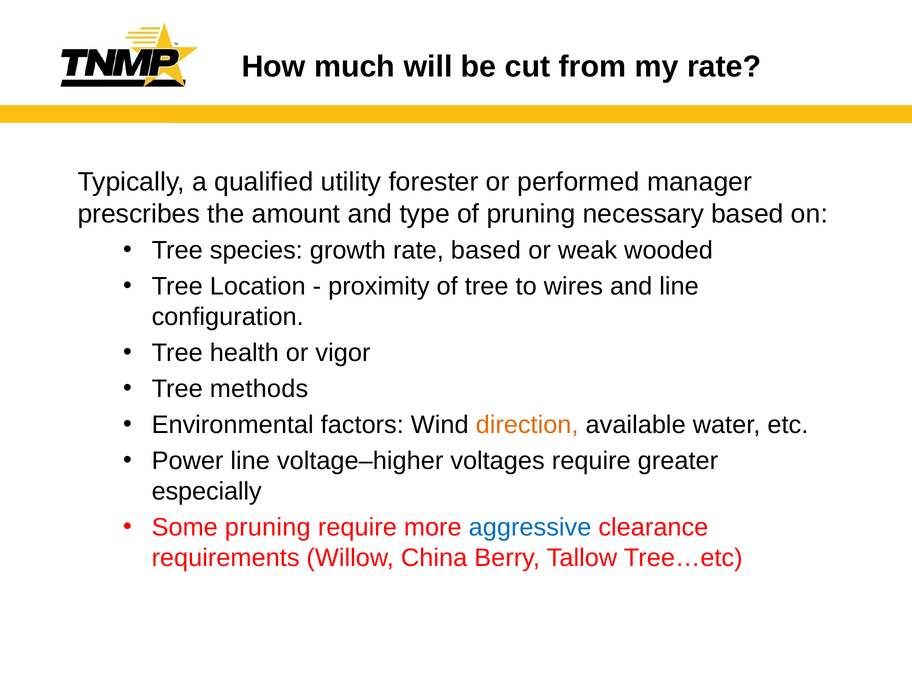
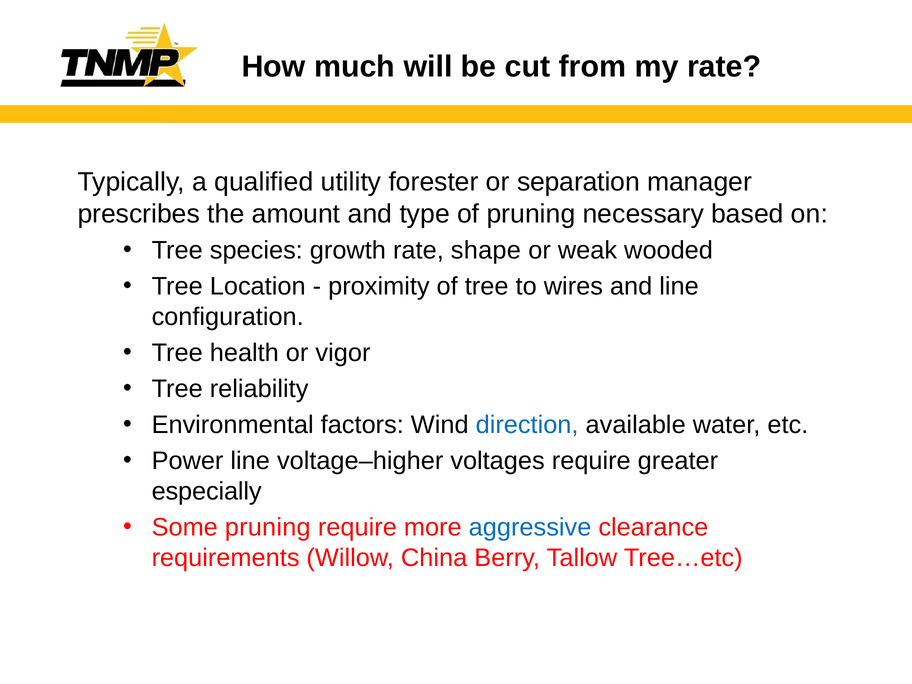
performed: performed -> separation (578, 182)
rate based: based -> shape (486, 251)
methods: methods -> reliability (259, 389)
direction colour: orange -> blue (527, 425)
